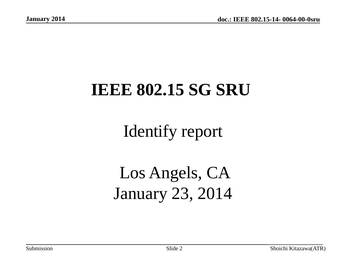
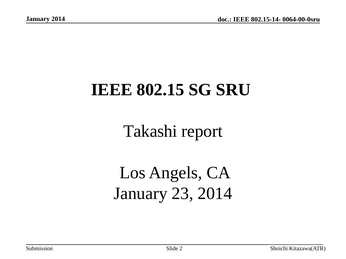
Identify: Identify -> Takashi (150, 131)
